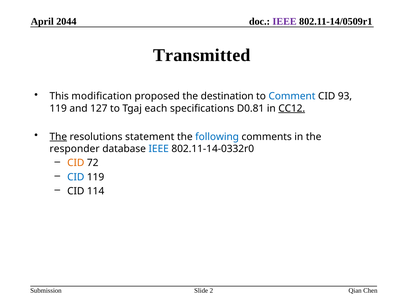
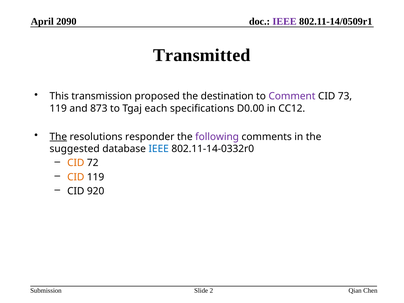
2044: 2044 -> 2090 (66, 22)
modification: modification -> transmission (102, 96)
Comment colour: blue -> purple (292, 96)
93: 93 -> 73 (345, 96)
127: 127 -> 873 (99, 108)
D0.81: D0.81 -> D0.00 (251, 108)
CC12 underline: present -> none (292, 108)
statement: statement -> responder (150, 137)
following colour: blue -> purple (217, 137)
responder: responder -> suggested (75, 149)
CID colour: blue -> orange (76, 177)
114: 114 -> 920 (96, 191)
